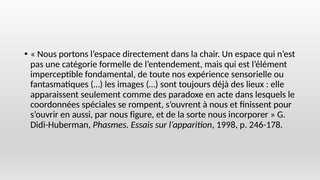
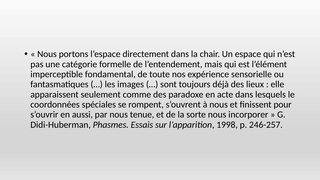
figure: figure -> tenue (142, 115)
246-178: 246-178 -> 246-257 (266, 125)
